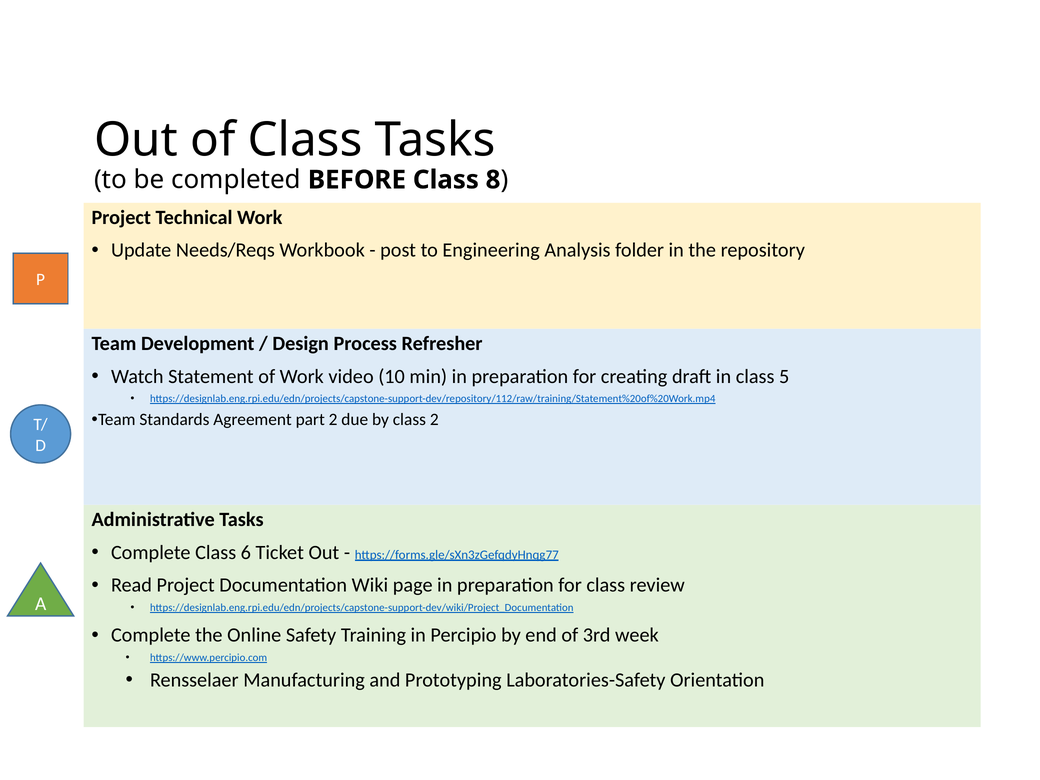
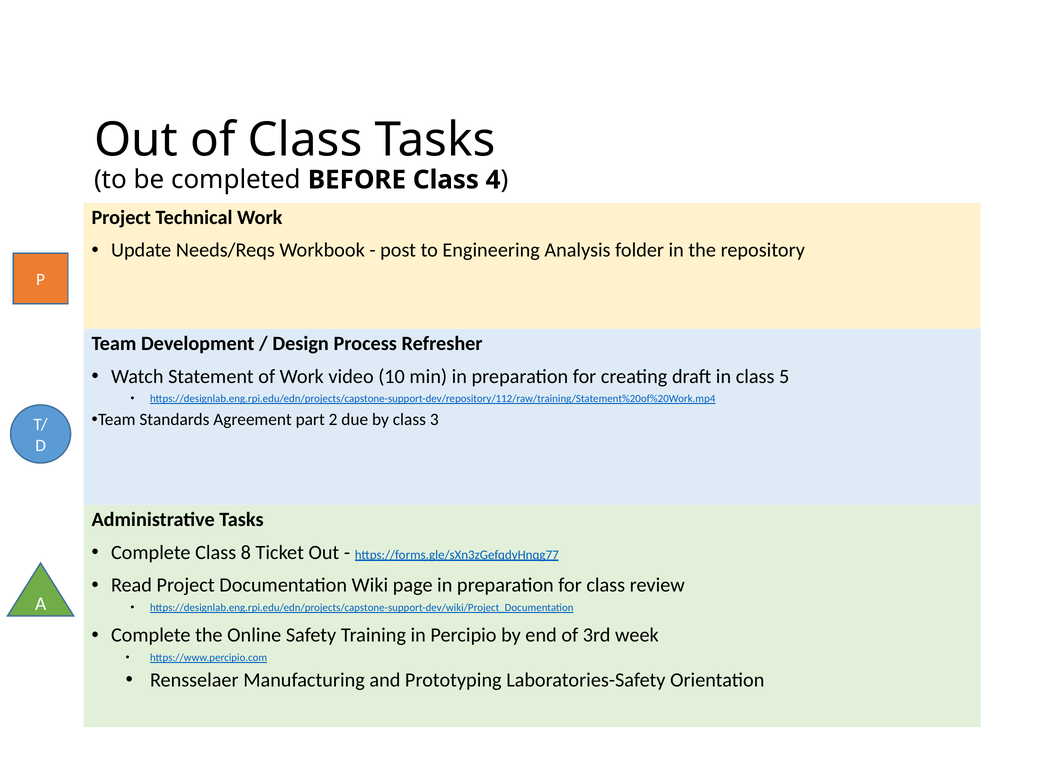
8: 8 -> 4 (493, 180)
class 2: 2 -> 3 (434, 419)
6: 6 -> 8 (246, 552)
